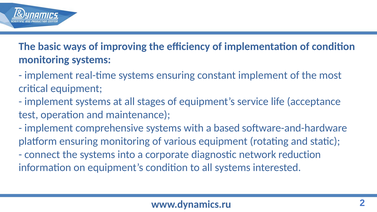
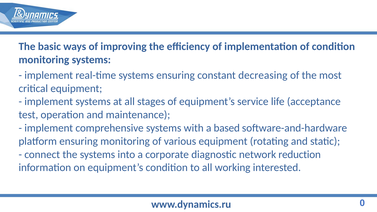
constant implement: implement -> decreasing (263, 75)
all systems: systems -> working (233, 168)
2: 2 -> 0 (362, 203)
